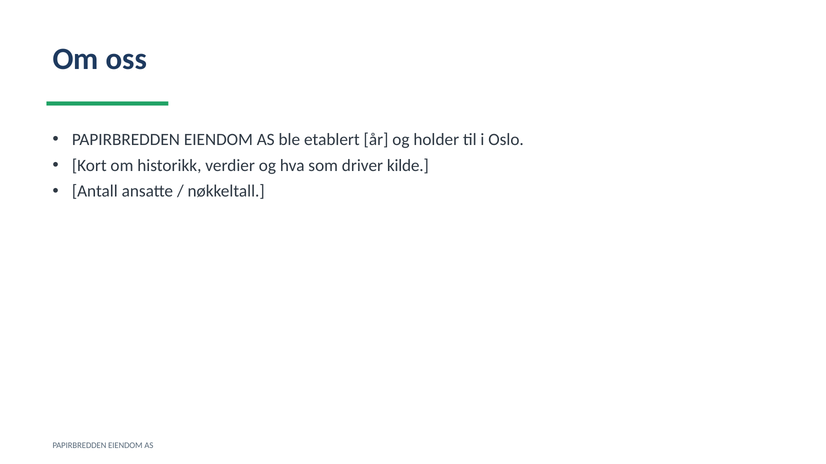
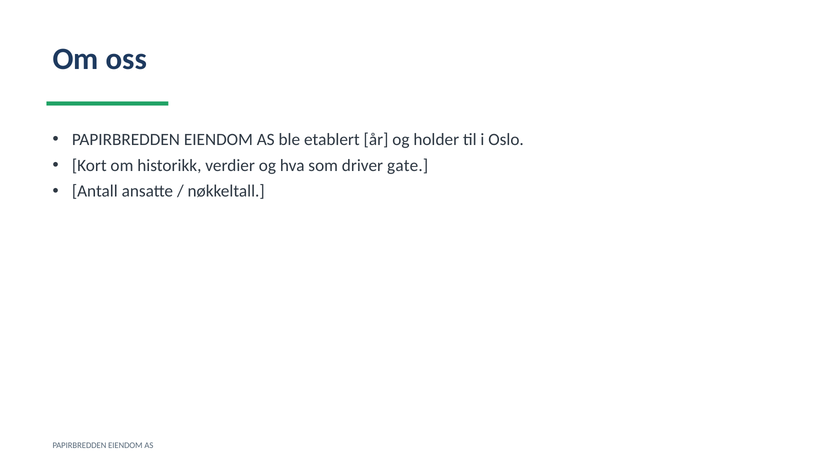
kilde: kilde -> gate (408, 166)
